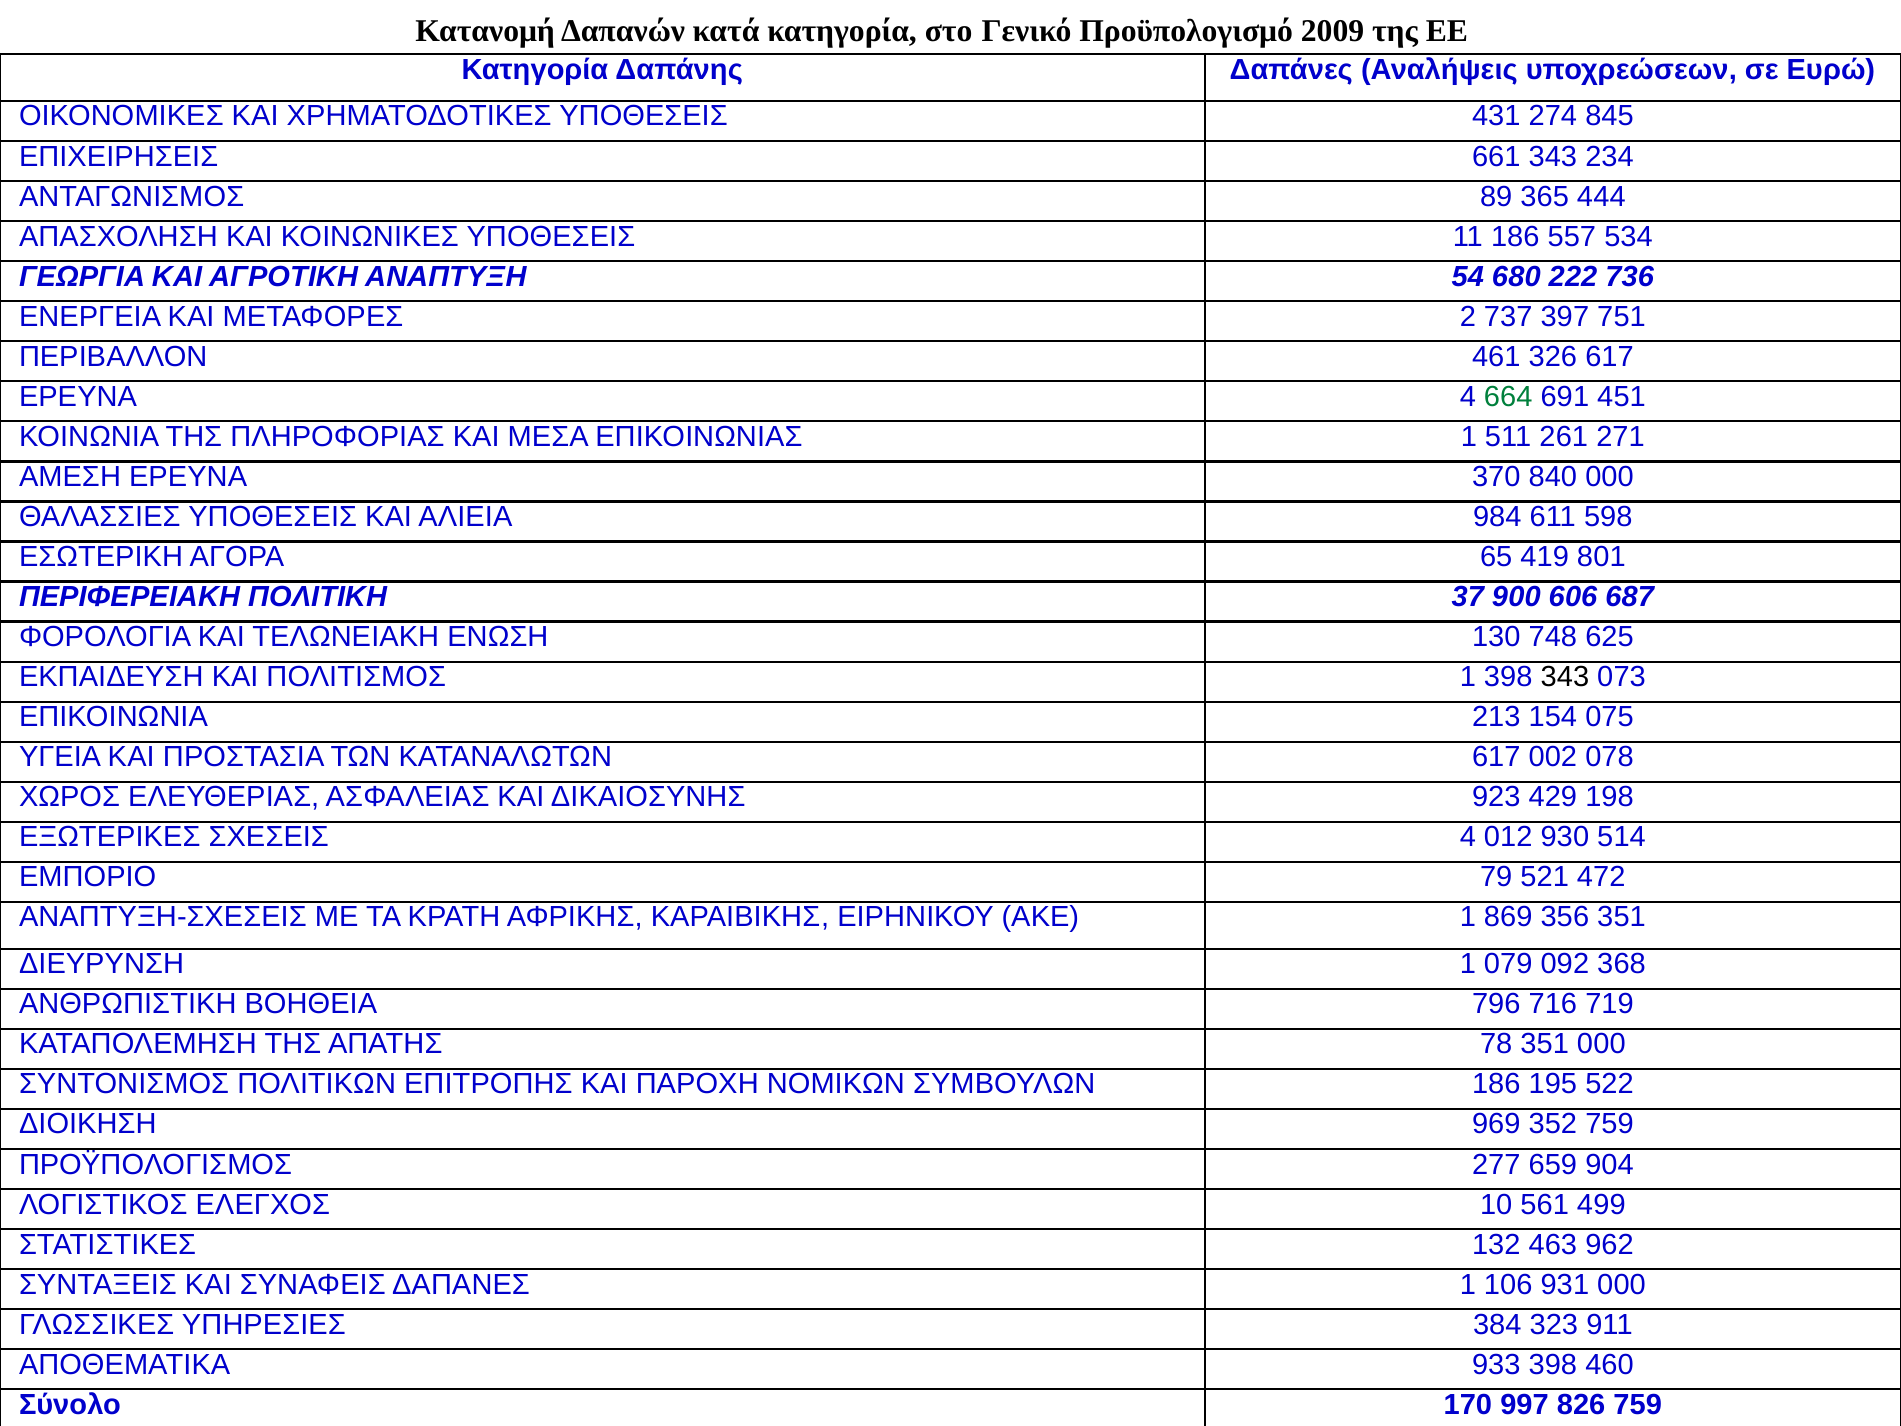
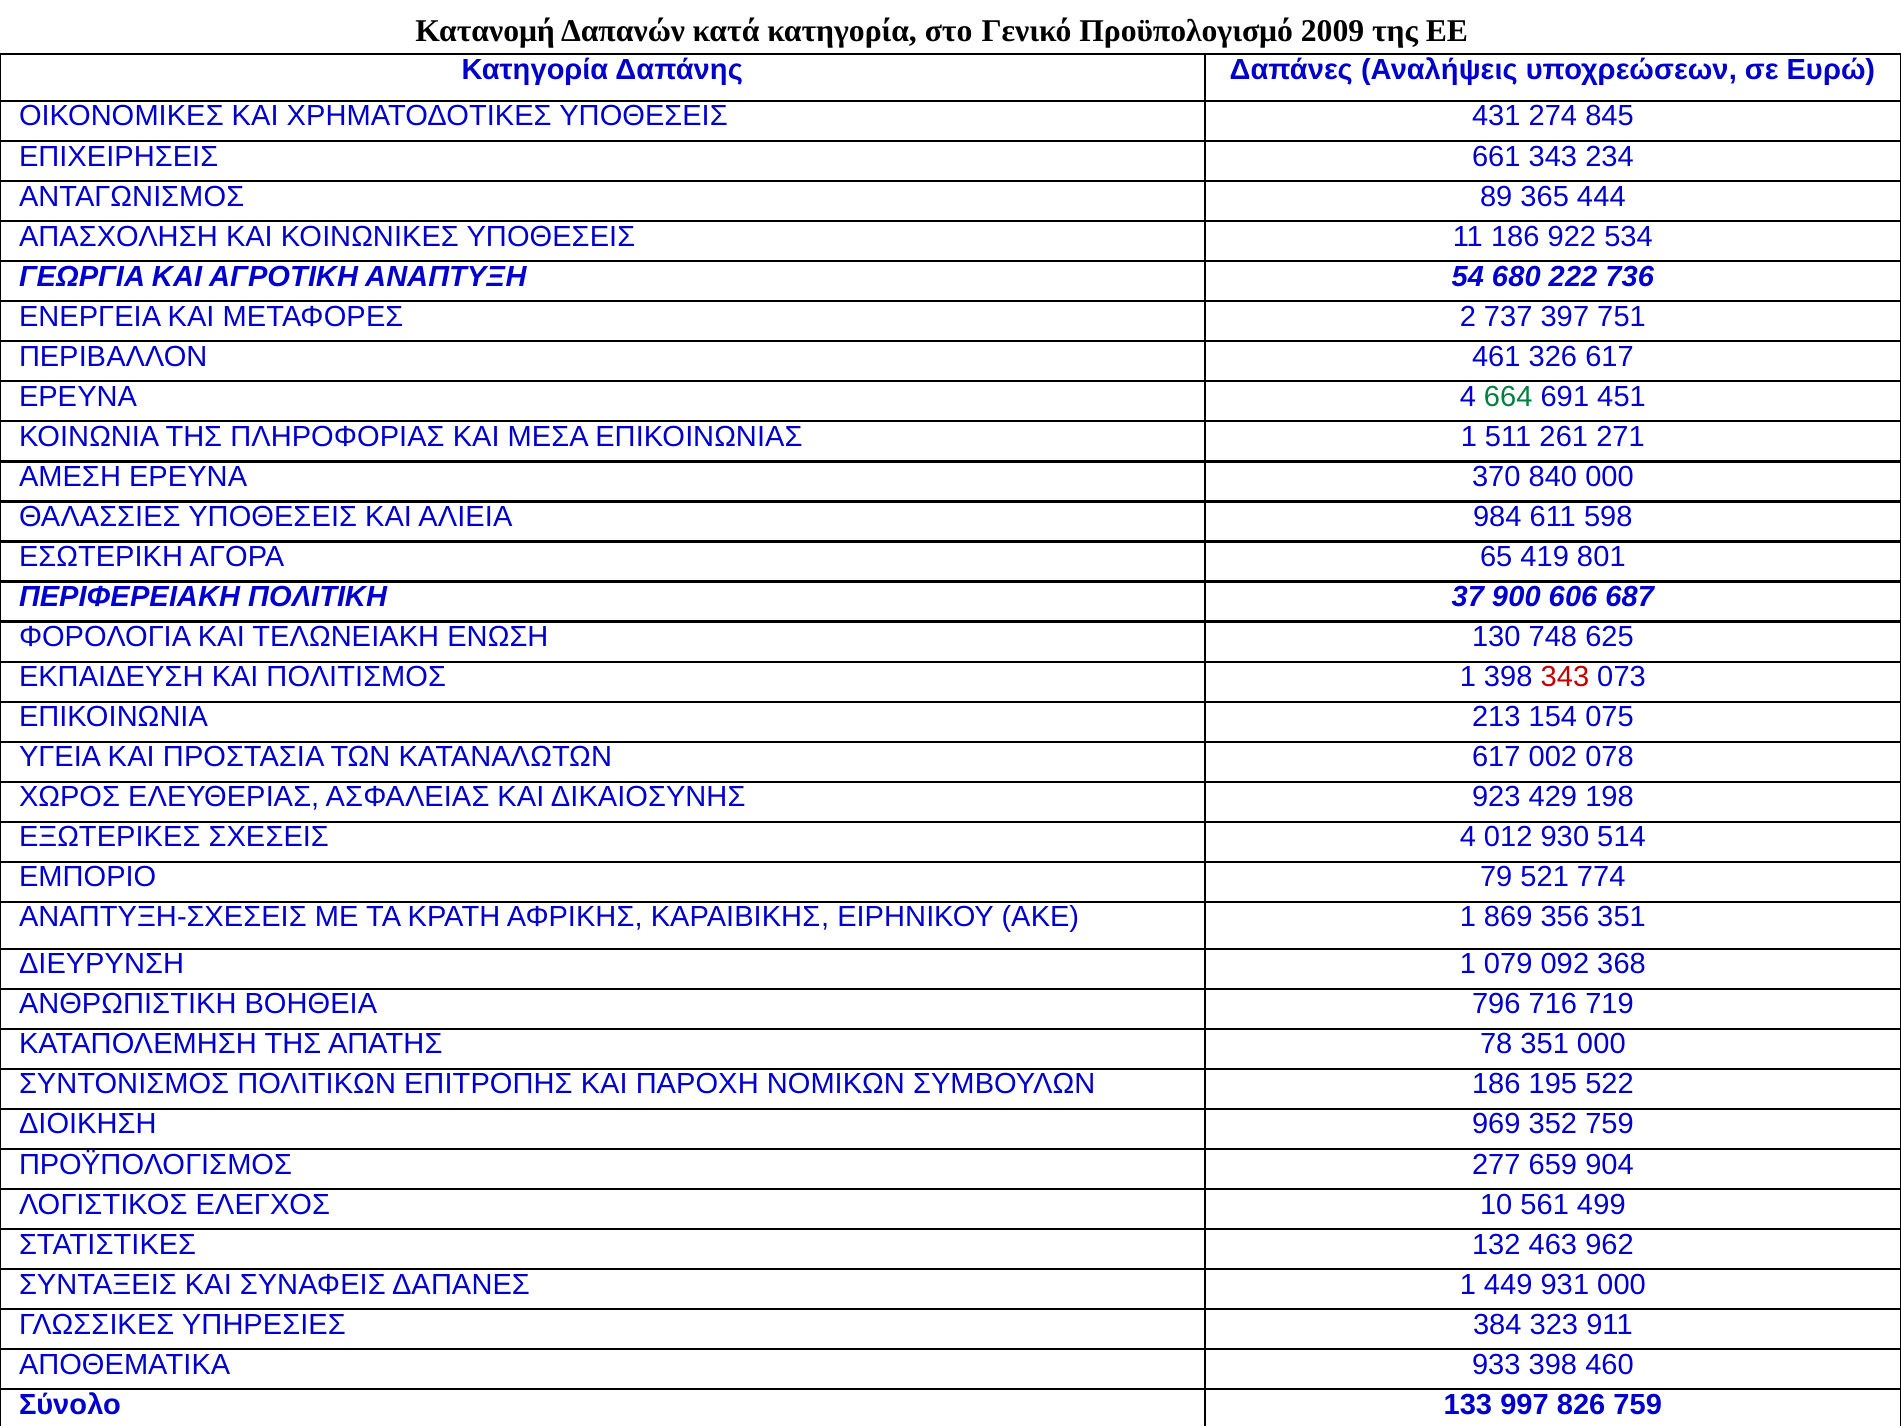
557: 557 -> 922 (1572, 236)
343 colour: black -> red (1565, 677)
472: 472 -> 774 (1601, 877)
106: 106 -> 449 (1508, 1284)
170: 170 -> 133 (1468, 1404)
